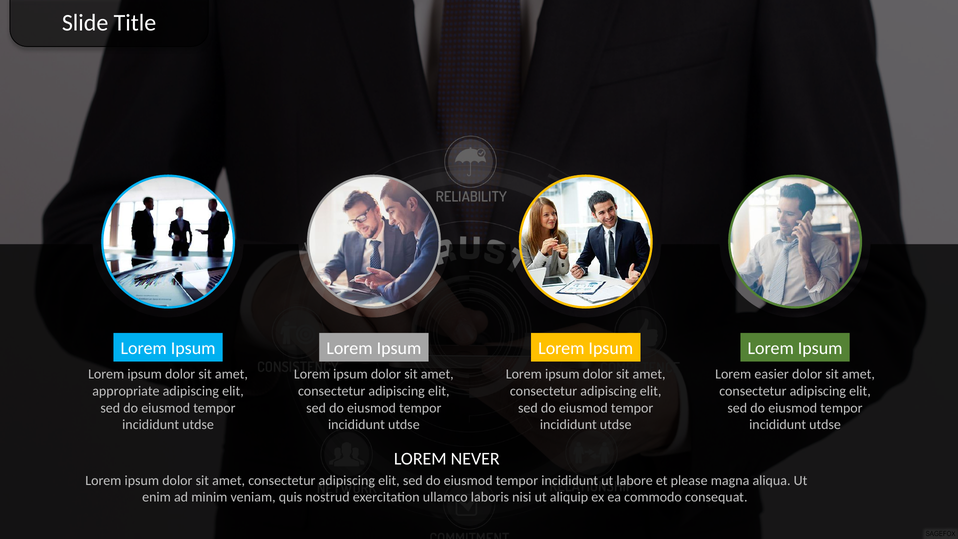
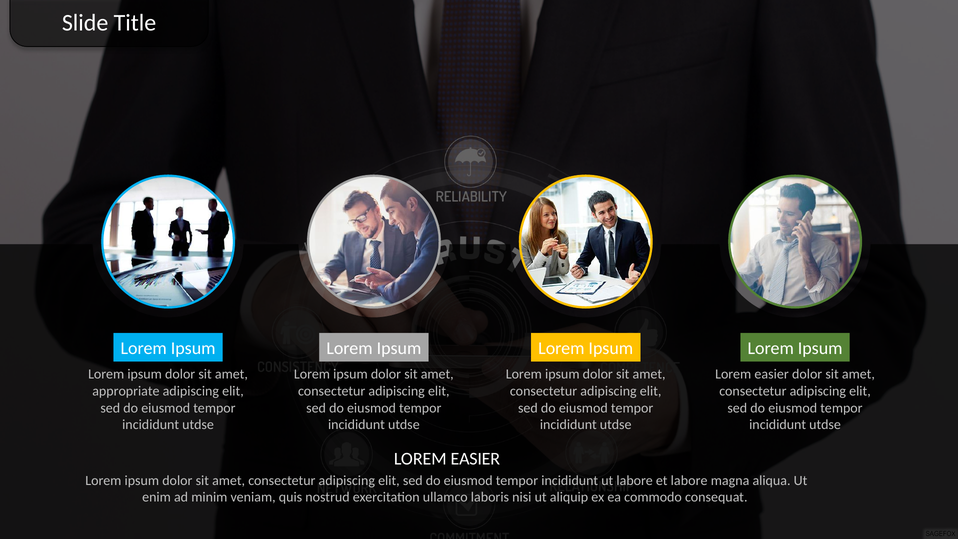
NEVER: NEVER -> EASIER (475, 459)
et please: please -> labore (689, 480)
